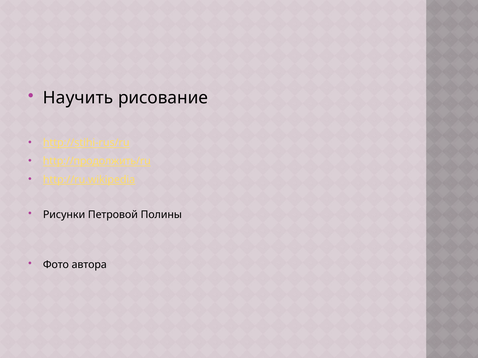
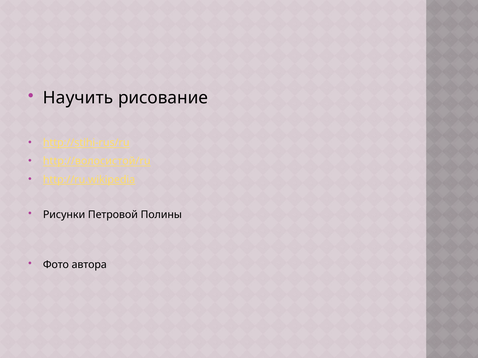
http://продолжить/ru: http://продолжить/ru -> http://волосистой/ru (97, 161)
